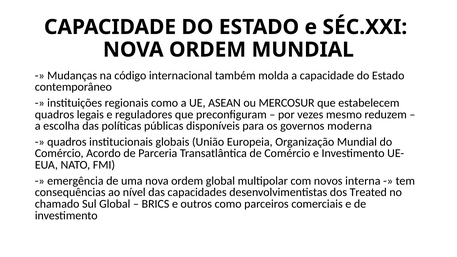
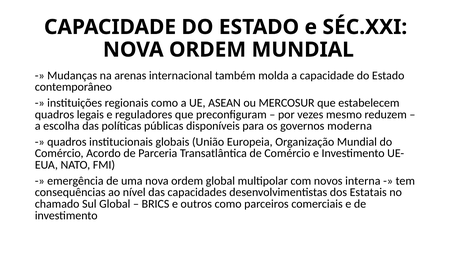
código: código -> arenas (130, 75)
Treated: Treated -> Estatais (368, 192)
